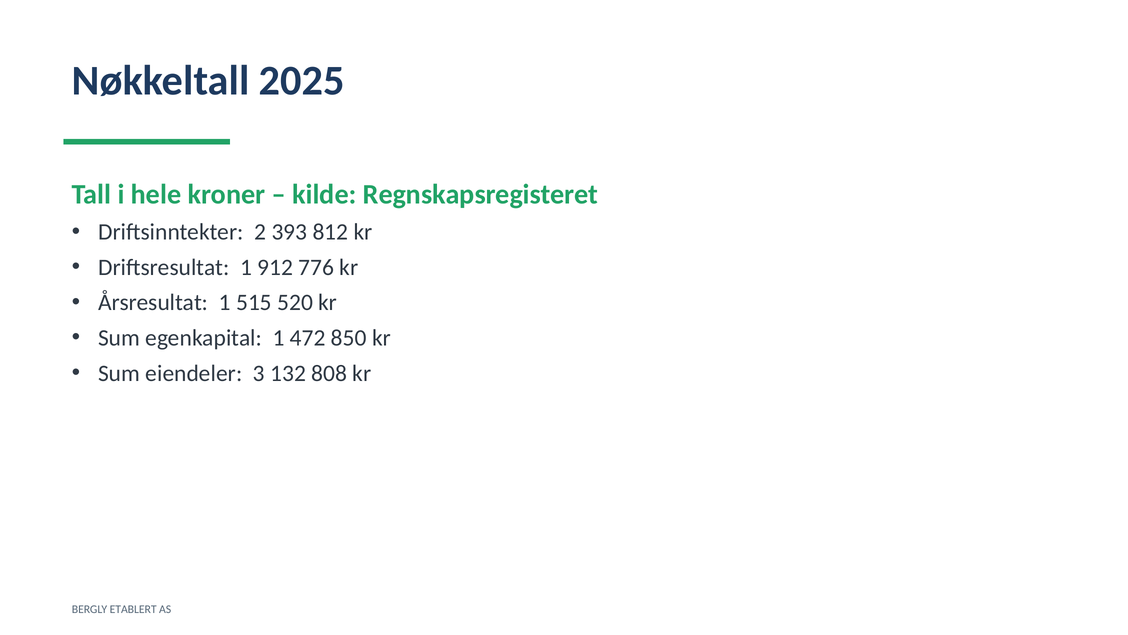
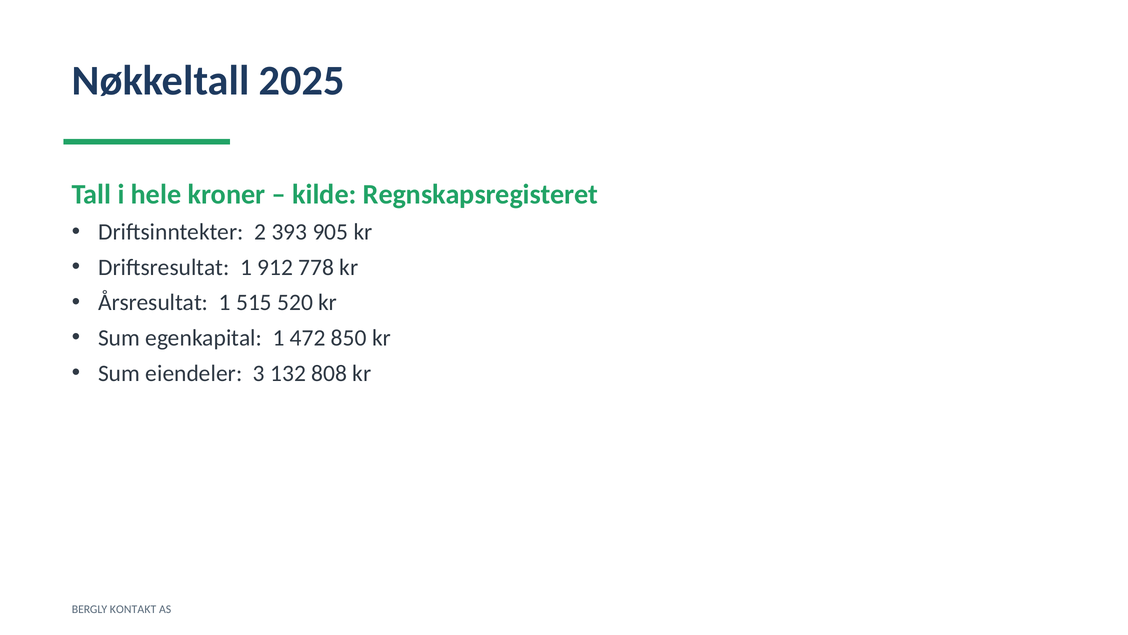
812: 812 -> 905 (330, 232)
776: 776 -> 778 (316, 267)
ETABLERT: ETABLERT -> KONTAKT (133, 609)
